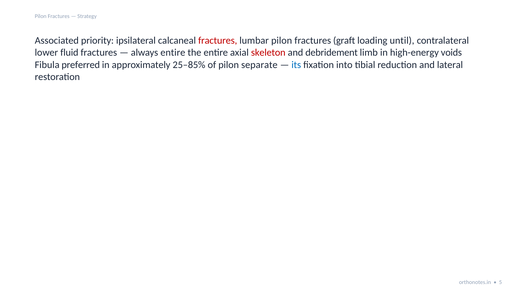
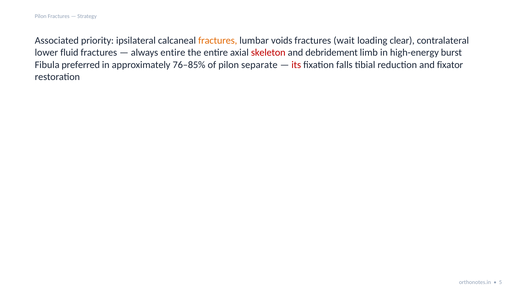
fractures colour: red -> orange (218, 41)
lumbar pilon: pilon -> voids (282, 41)
graft: graft -> wait (344, 41)
until: until -> clear (402, 41)
voids: voids -> burst (451, 53)
25–85%: 25–85% -> 76–85% (189, 65)
its colour: blue -> red (296, 65)
into: into -> falls (344, 65)
lateral: lateral -> fixator (450, 65)
